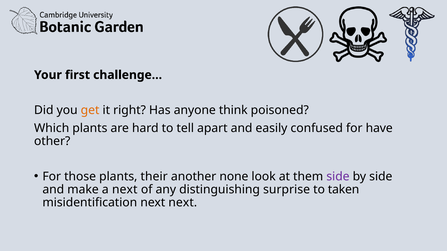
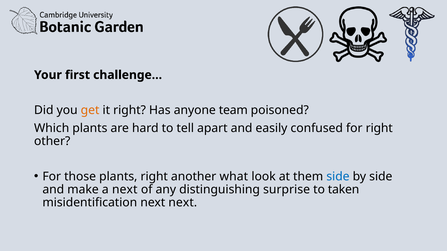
think: think -> team (233, 111)
for have: have -> right (379, 128)
plants their: their -> right (154, 177)
none: none -> what (234, 177)
side colour: purple -> blue (338, 177)
